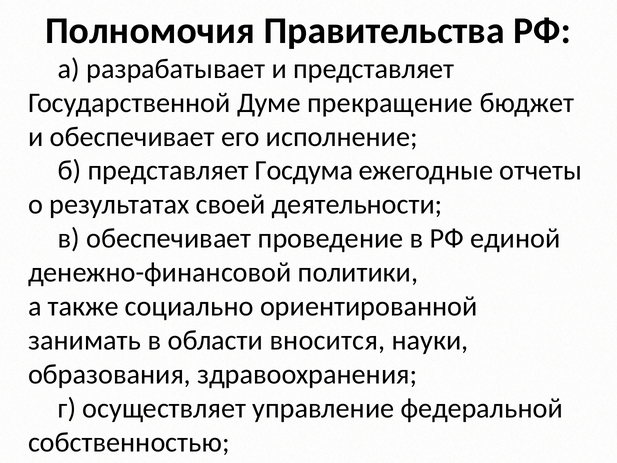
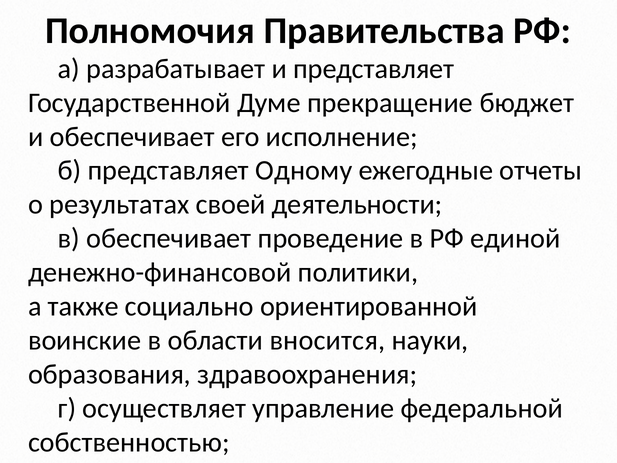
Госдума: Госдума -> Одному (304, 171)
занимать: занимать -> воинские (85, 340)
